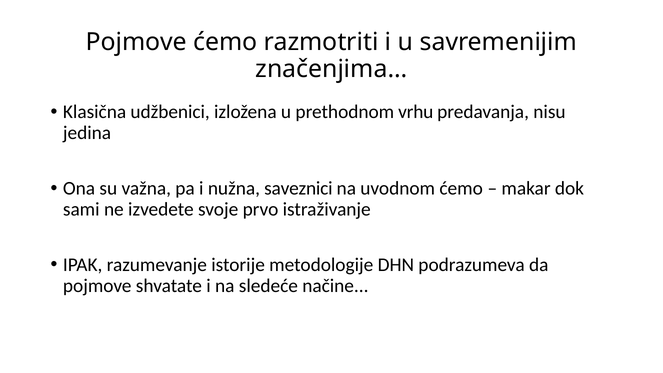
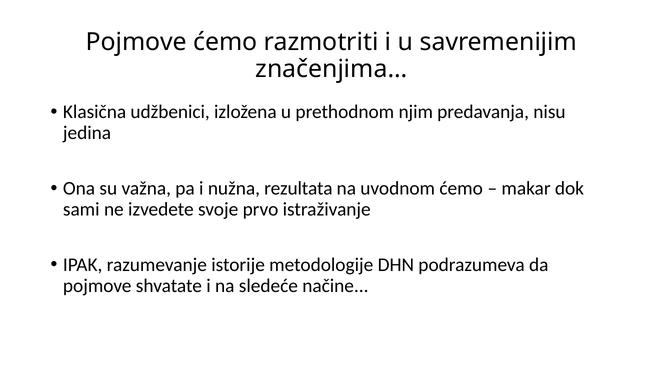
vrhu: vrhu -> njim (416, 112)
saveznici: saveznici -> rezultata (298, 188)
